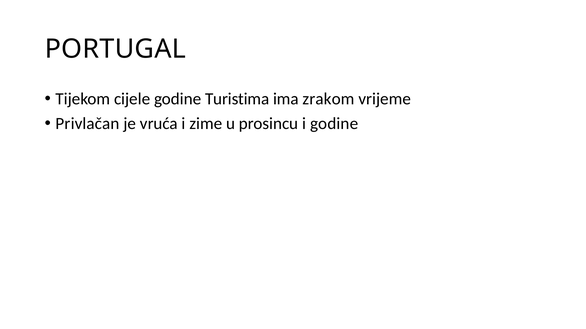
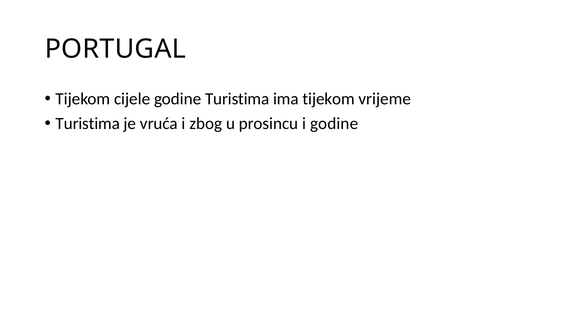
ima zrakom: zrakom -> tijekom (329, 99)
Privlačan: Privlačan -> Turistima (88, 124)
zime: zime -> zbog (206, 124)
